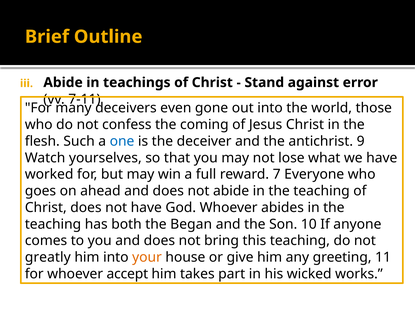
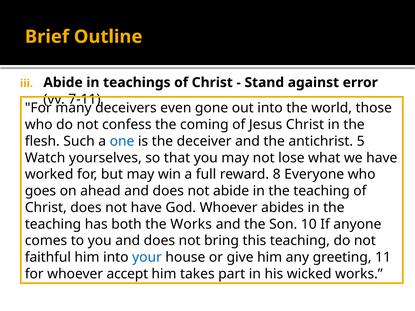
9: 9 -> 5 (361, 141)
7: 7 -> 8 (277, 175)
the Began: Began -> Works (191, 224)
greatly: greatly -> faithful (48, 258)
your colour: orange -> blue (147, 258)
